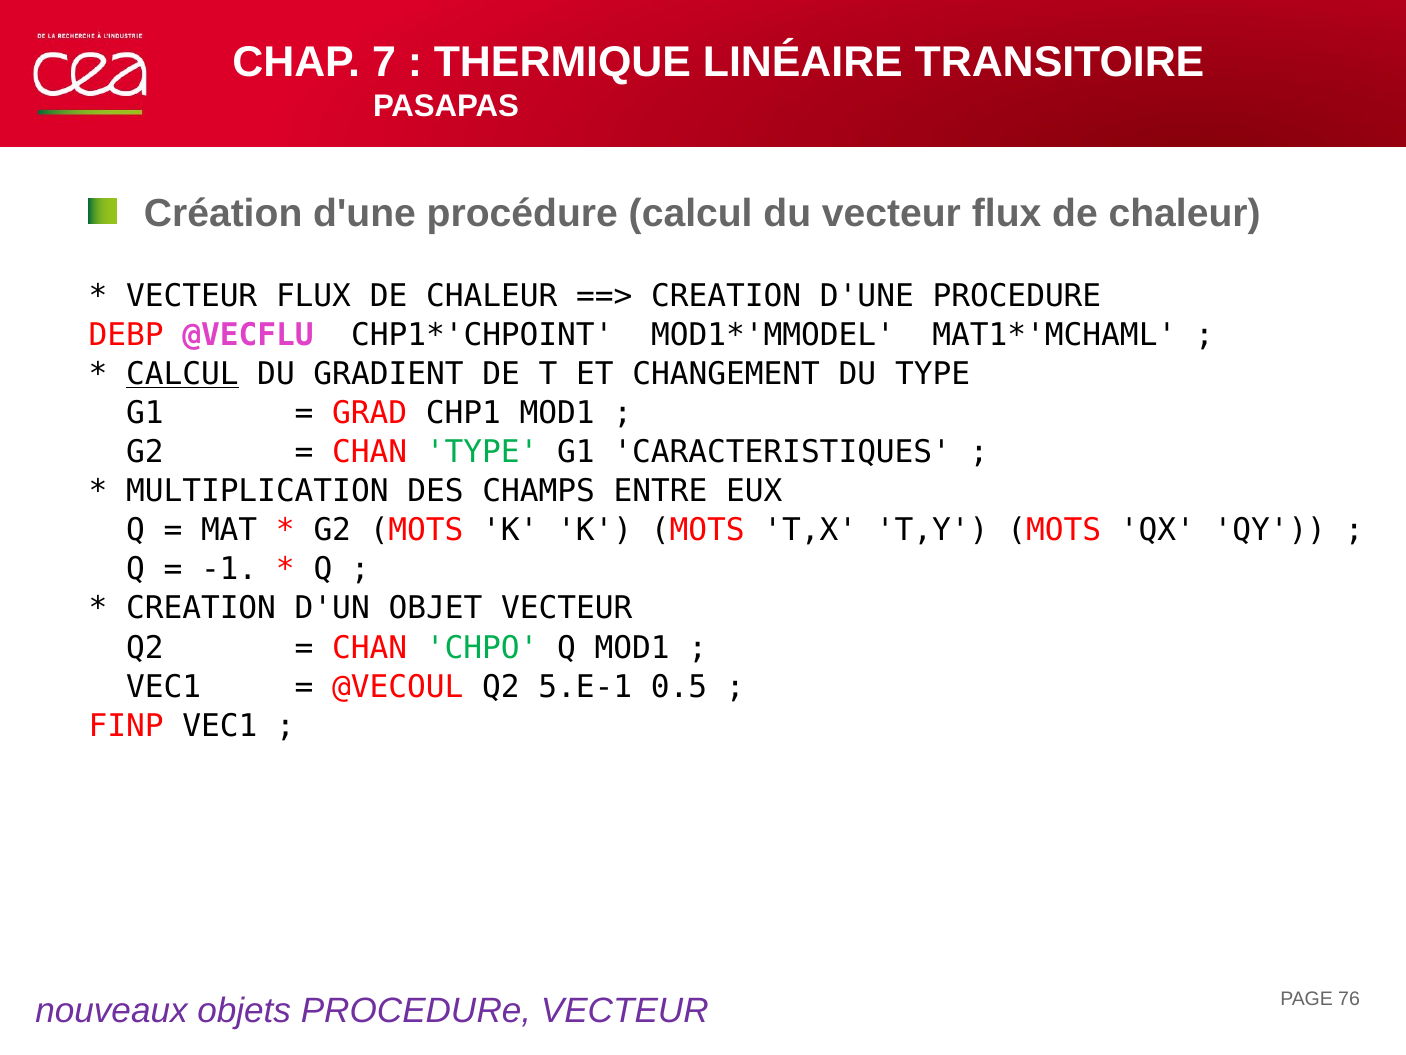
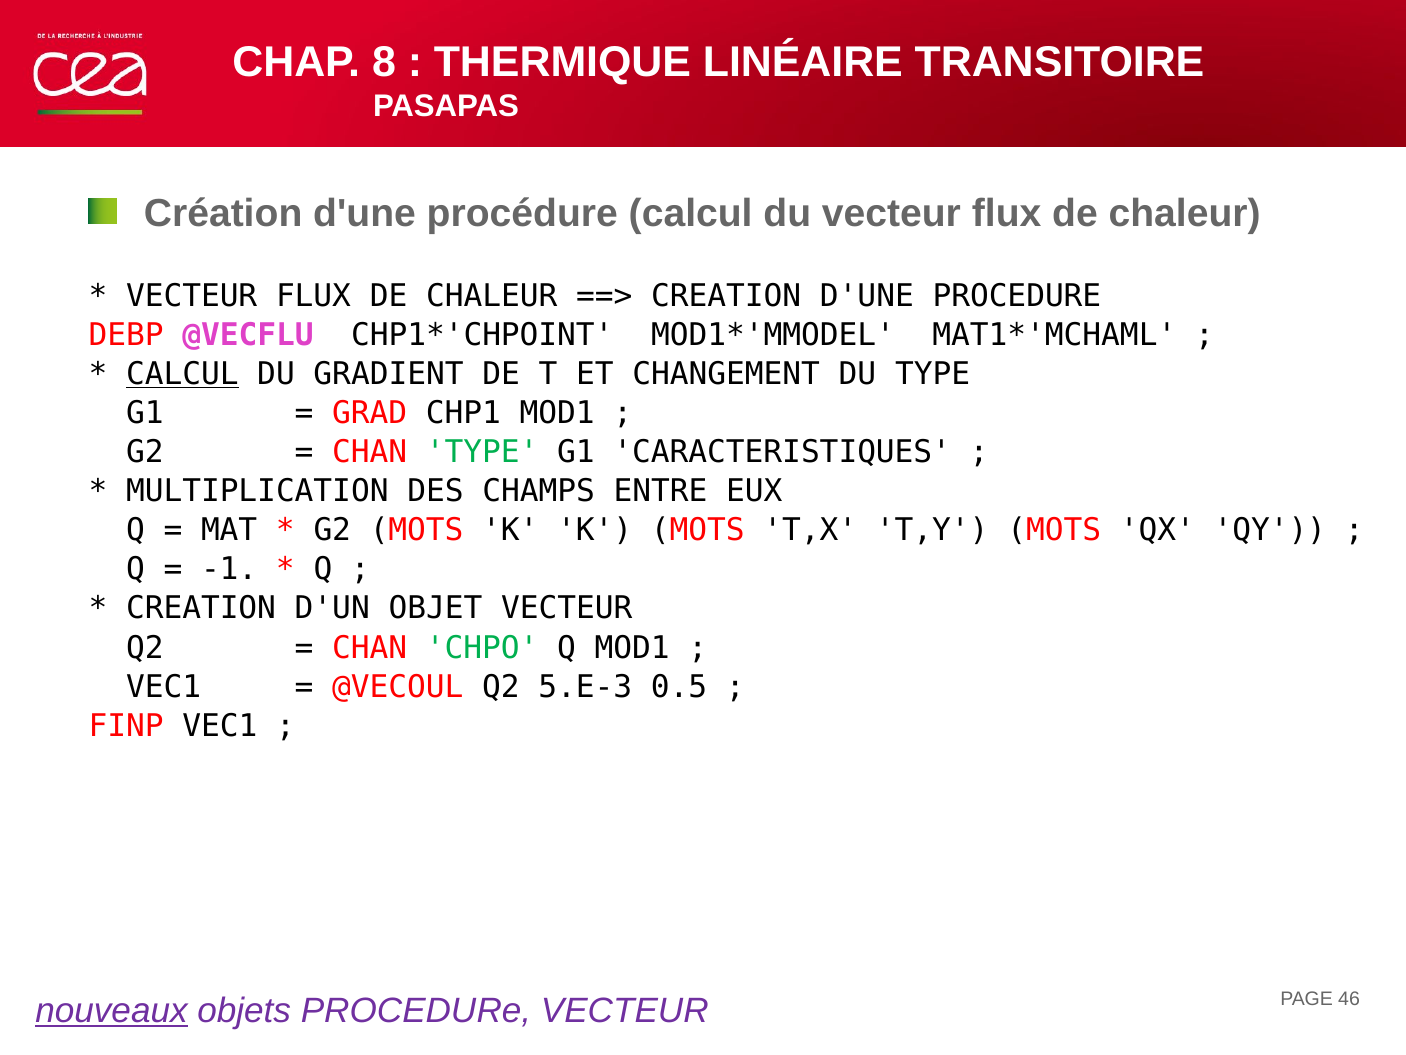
7: 7 -> 8 (384, 62)
5.E-1: 5.E-1 -> 5.E-3 (585, 687)
76: 76 -> 46 (1349, 999)
nouveaux underline: none -> present (111, 1011)
